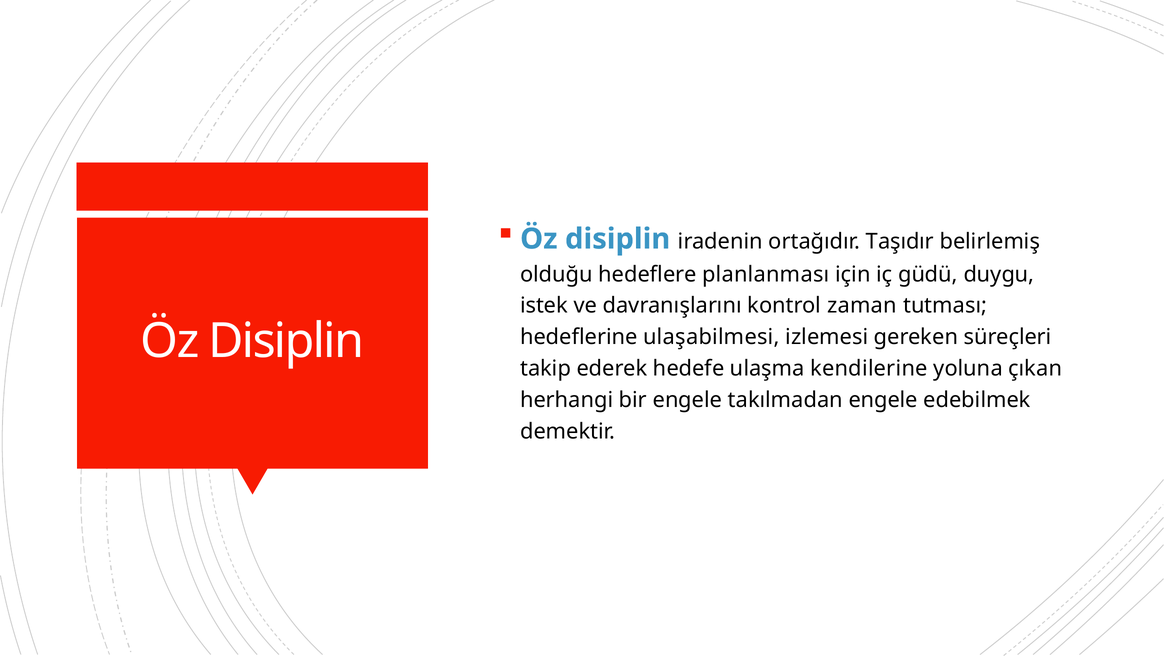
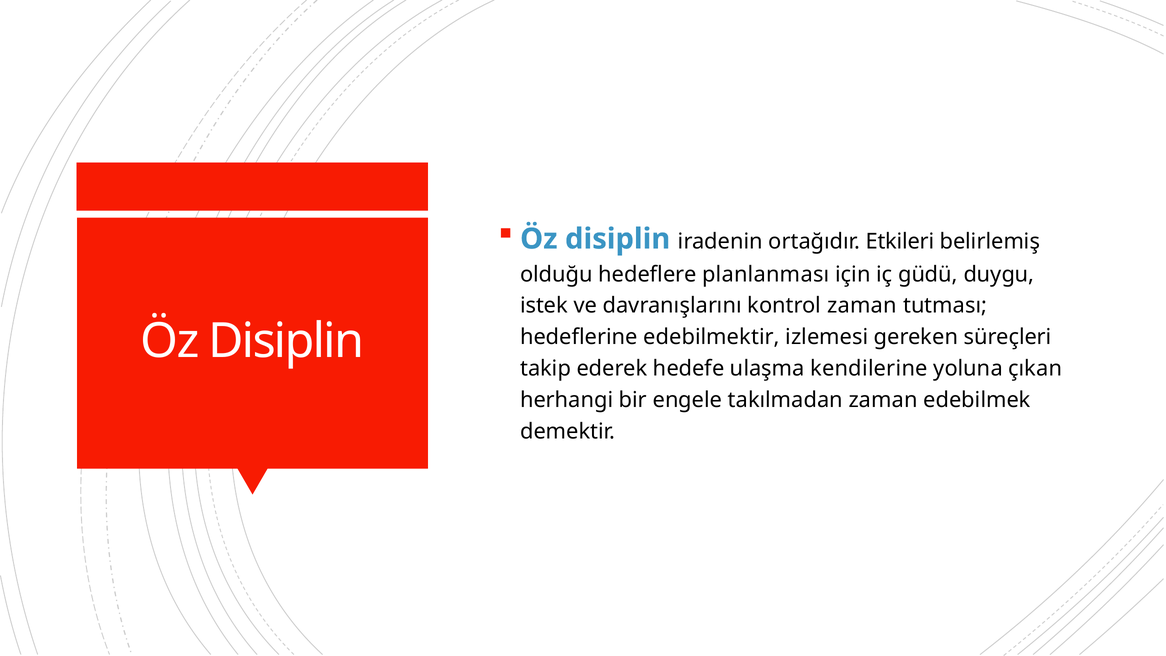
Taşıdır: Taşıdır -> Etkileri (900, 241)
ulaşabilmesi: ulaşabilmesi -> edebilmektir (711, 337)
takılmadan engele: engele -> zaman (883, 400)
